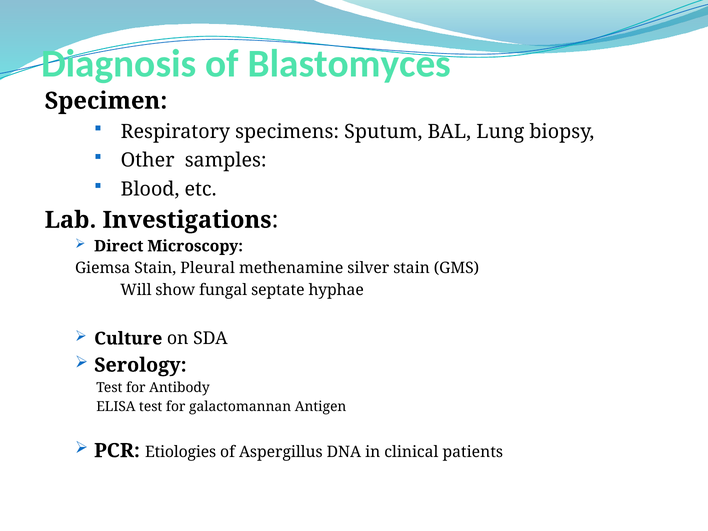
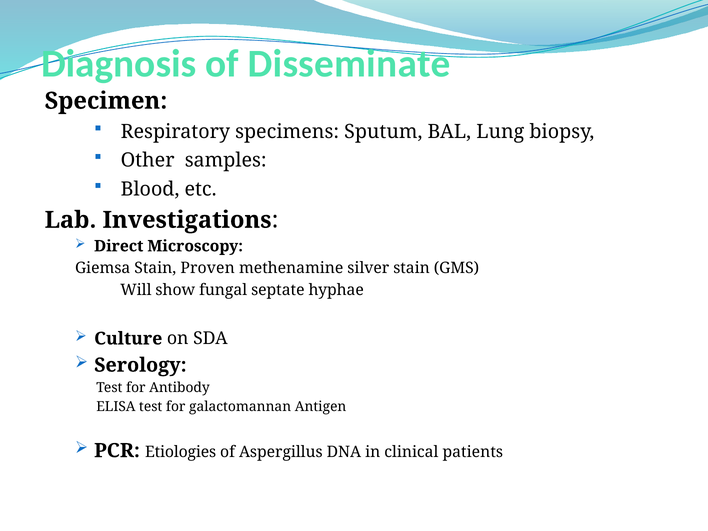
Blastomyces: Blastomyces -> Disseminate (349, 64)
Pleural: Pleural -> Proven (208, 268)
